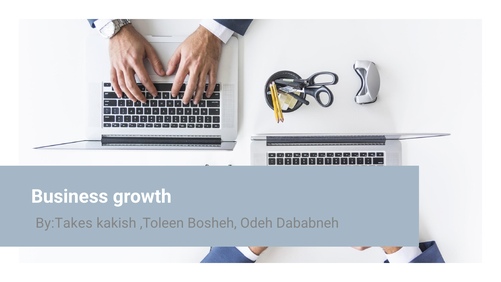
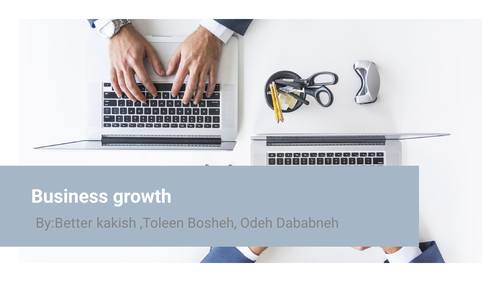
By:Takes: By:Takes -> By:Better (64, 223)
